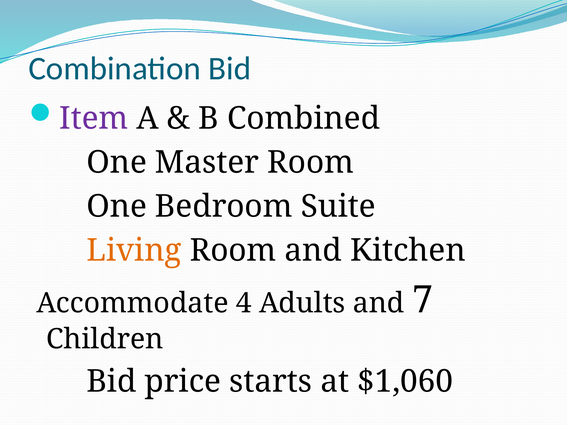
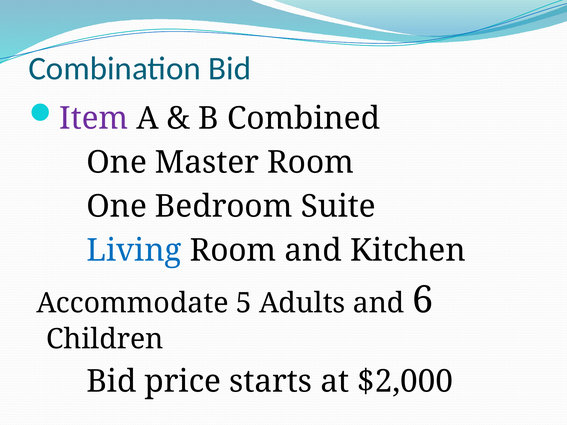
Living colour: orange -> blue (134, 251)
4: 4 -> 5 (244, 303)
7: 7 -> 6 (423, 300)
$1,060: $1,060 -> $2,000 (405, 382)
